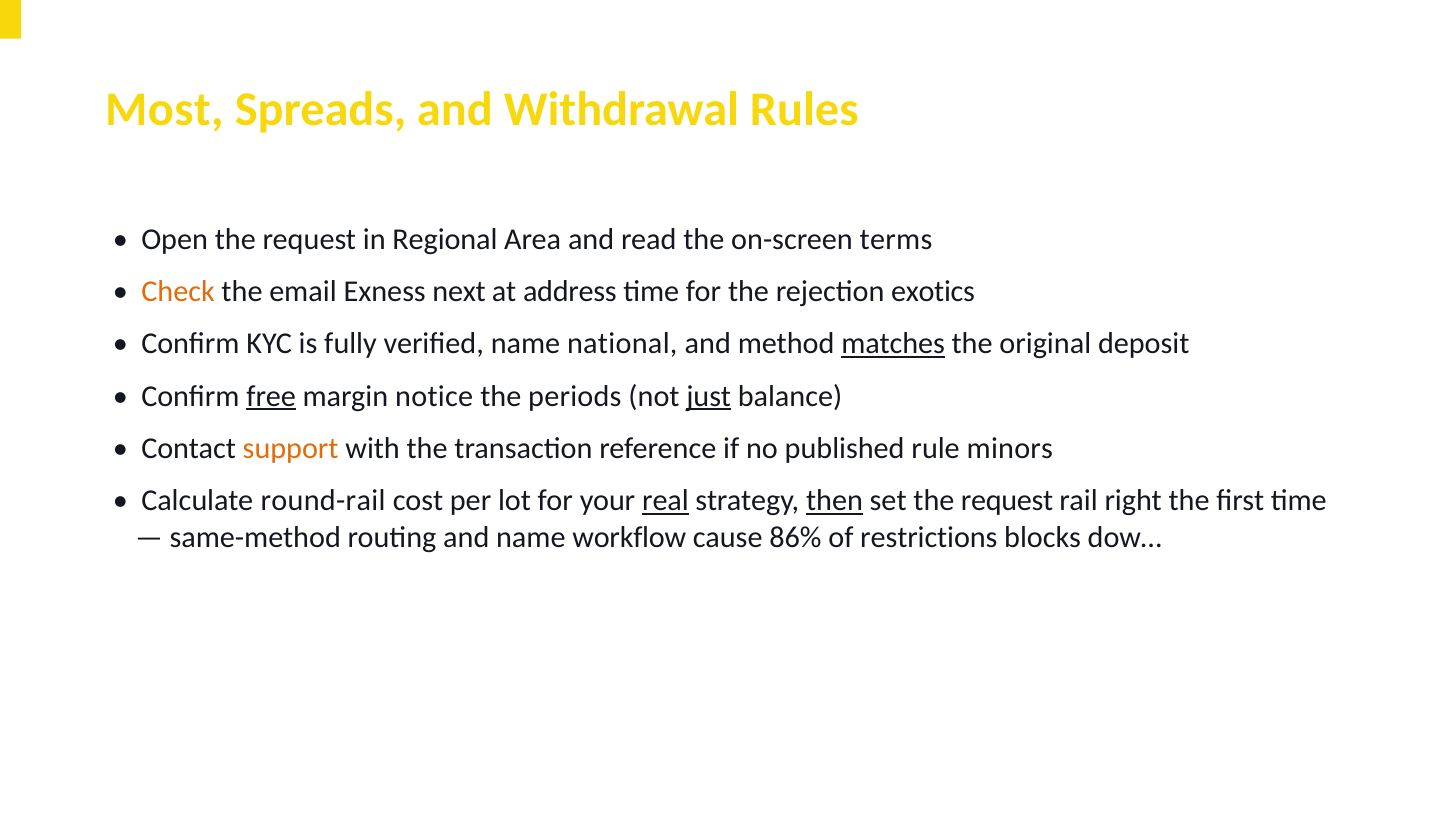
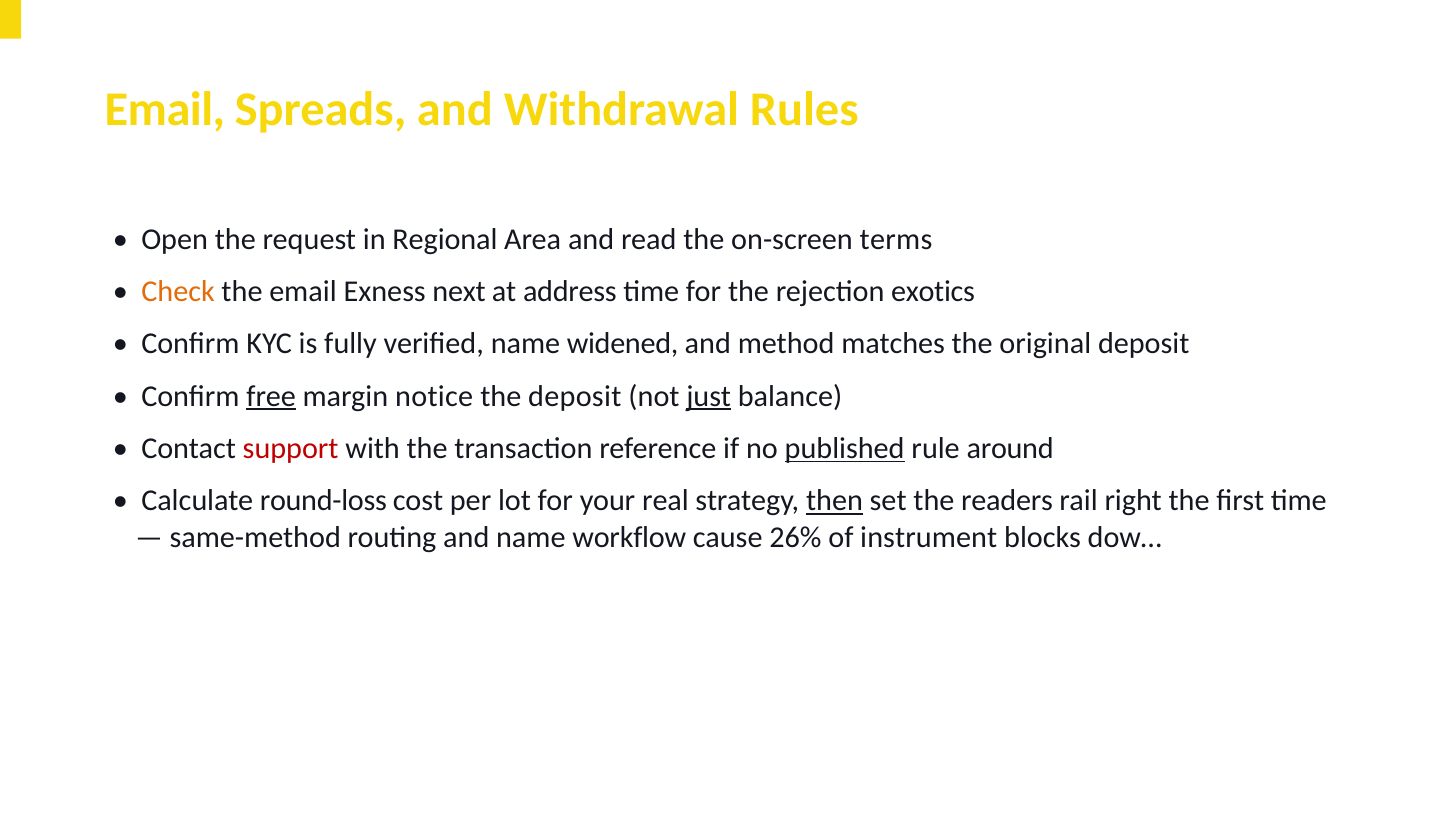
Most: Most -> Email (165, 109)
national: national -> widened (623, 344)
matches underline: present -> none (893, 344)
the periods: periods -> deposit (575, 396)
support colour: orange -> red (291, 449)
published underline: none -> present (845, 449)
minors: minors -> around (1010, 449)
round-rail: round-rail -> round-loss (323, 501)
real underline: present -> none (665, 501)
set the request: request -> readers (1007, 501)
86%: 86% -> 26% (795, 537)
restrictions: restrictions -> instrument (929, 537)
